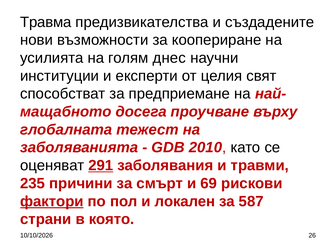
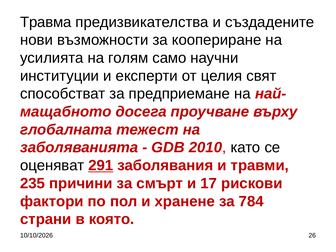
днес: днес -> само (169, 58)
69: 69 -> 17 (209, 183)
фактори underline: present -> none (52, 201)
локален: локален -> хранене (185, 201)
587: 587 -> 784 (251, 201)
